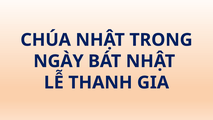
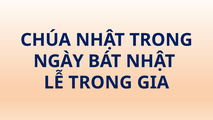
LỄ THANH: THANH -> TRONG (100, 82)
